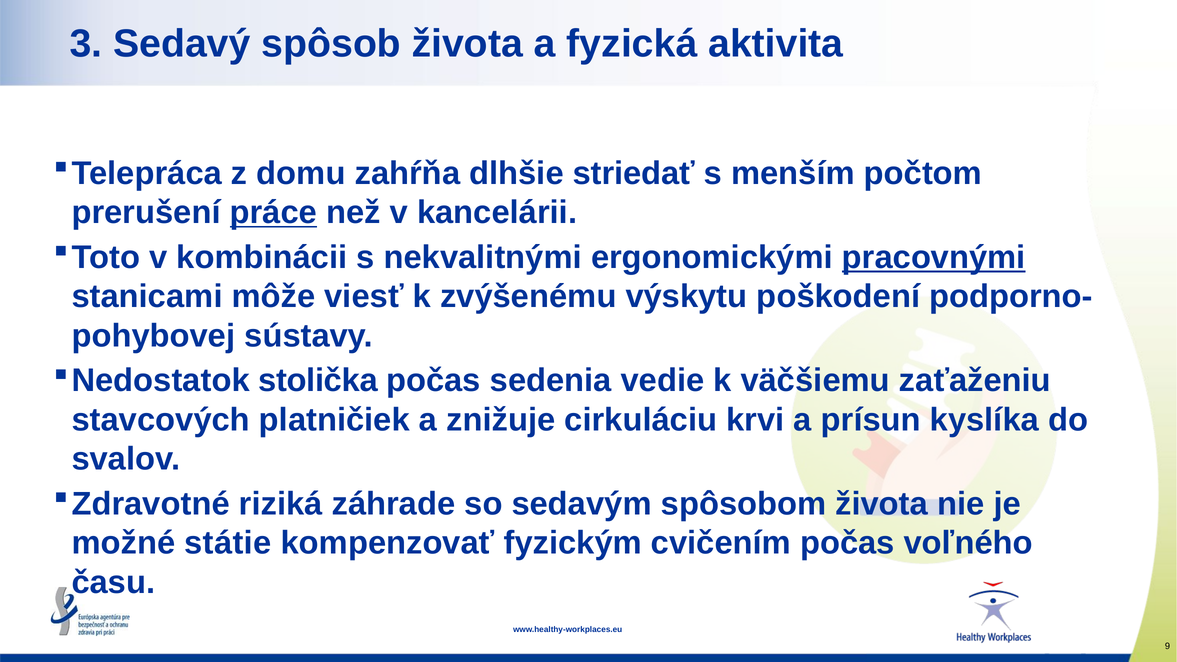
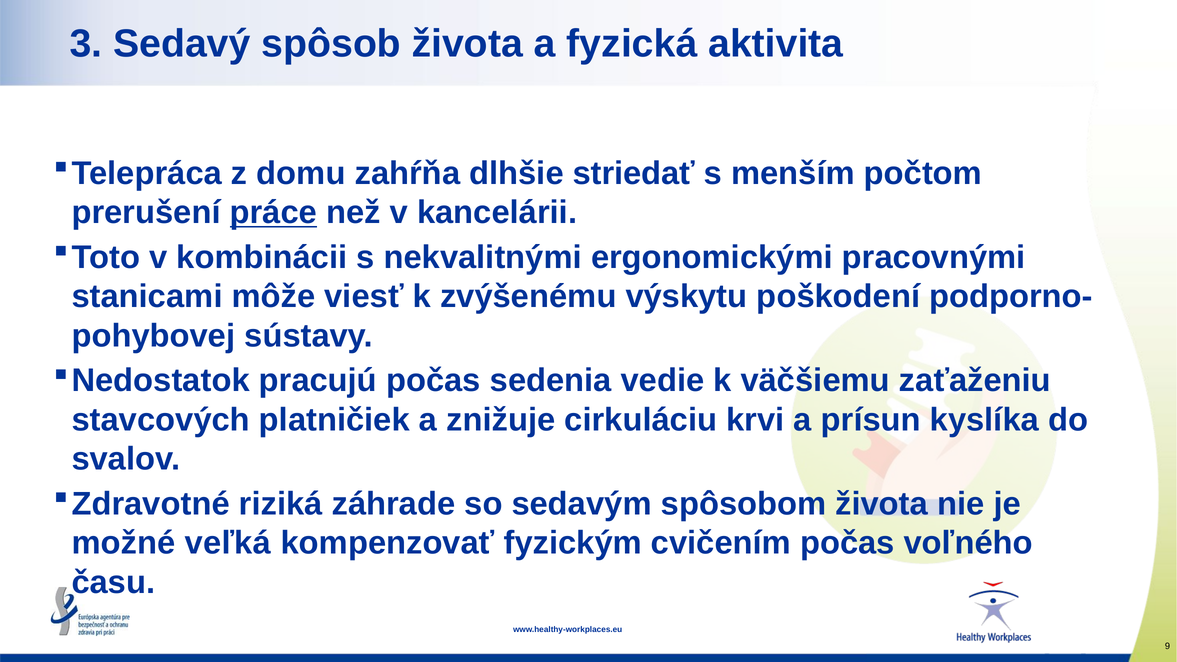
pracovnými underline: present -> none (934, 257)
stolička: stolička -> pracujú (318, 381)
státie: státie -> veľká (228, 543)
